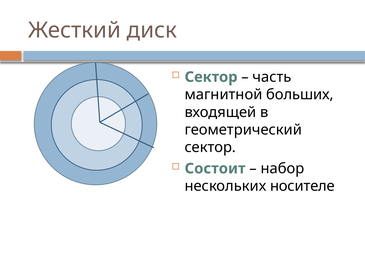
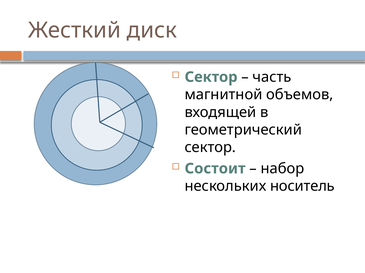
больших: больших -> объемов (300, 95)
носителе: носителе -> носитель (302, 187)
